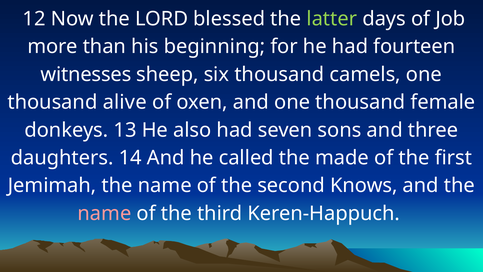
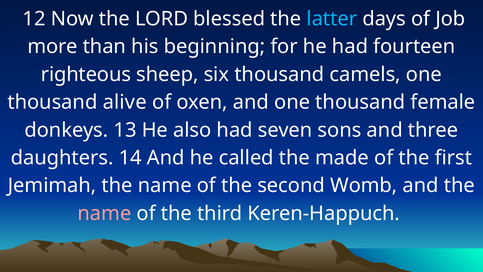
latter colour: light green -> light blue (332, 19)
witnesses: witnesses -> righteous (86, 74)
Knows: Knows -> Womb (364, 185)
